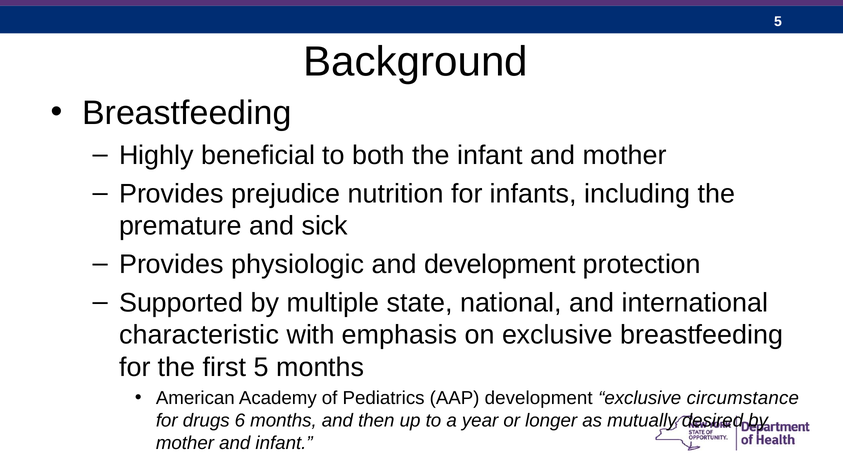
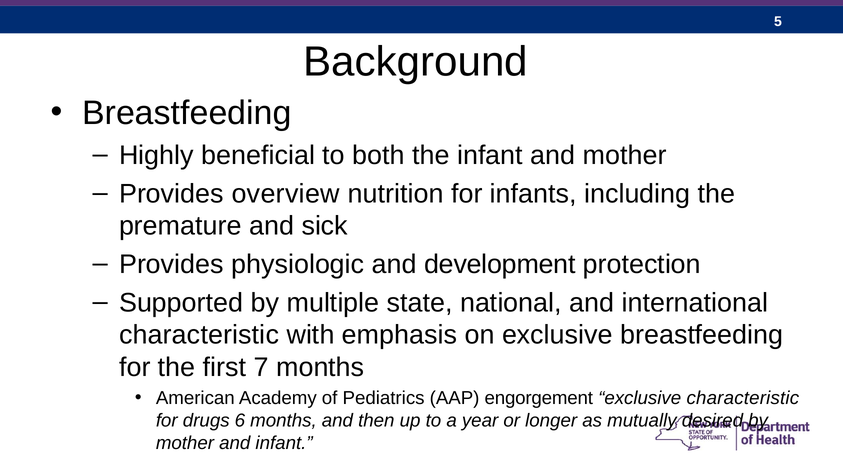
prejudice: prejudice -> overview (286, 194)
first 5: 5 -> 7 (261, 367)
AAP development: development -> engorgement (539, 398)
exclusive circumstance: circumstance -> characteristic (743, 398)
